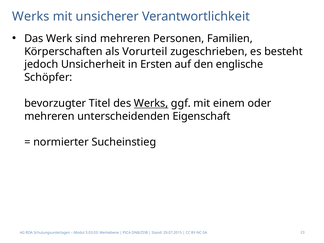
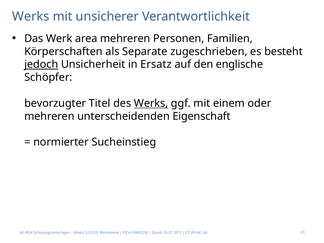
sind: sind -> area (86, 39)
Vorurteil: Vorurteil -> Separate (145, 51)
jedoch underline: none -> present (41, 64)
Ersten: Ersten -> Ersatz (156, 64)
